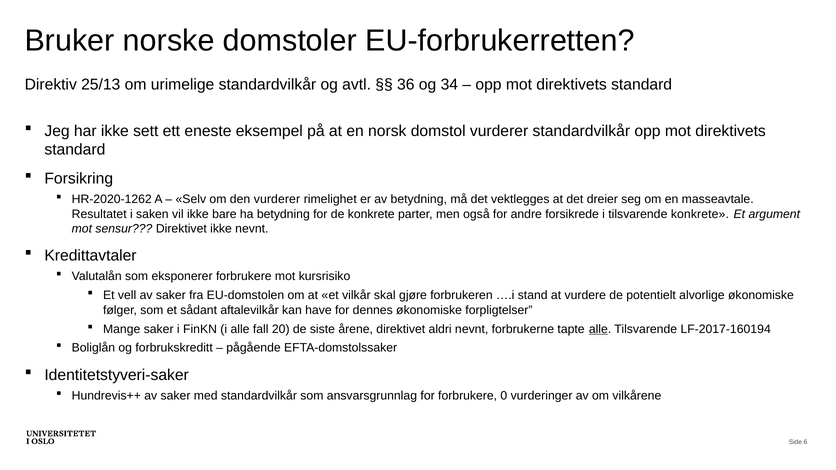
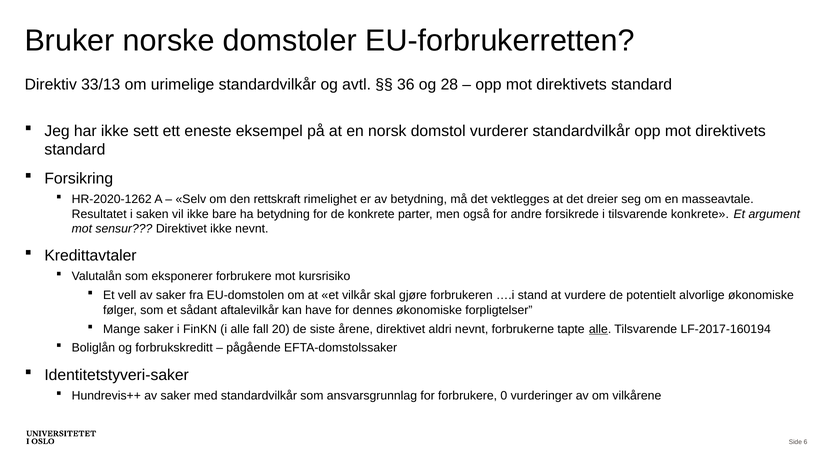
25/13: 25/13 -> 33/13 (101, 85)
34: 34 -> 28 (449, 85)
den vurderer: vurderer -> rettskraft (277, 199)
